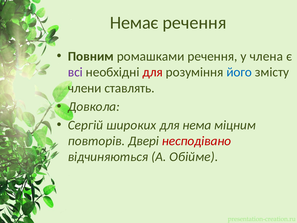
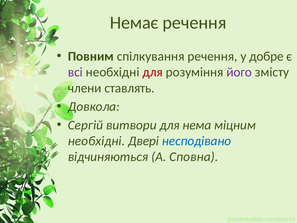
ромашками: ромашками -> спілкування (151, 56)
члена: члена -> добре (266, 56)
його colour: blue -> purple (239, 72)
широких: широких -> витвори (131, 125)
повторів: повторів -> необхідні (96, 141)
несподівано colour: red -> blue (197, 141)
Обійме: Обійме -> Сповна (194, 157)
